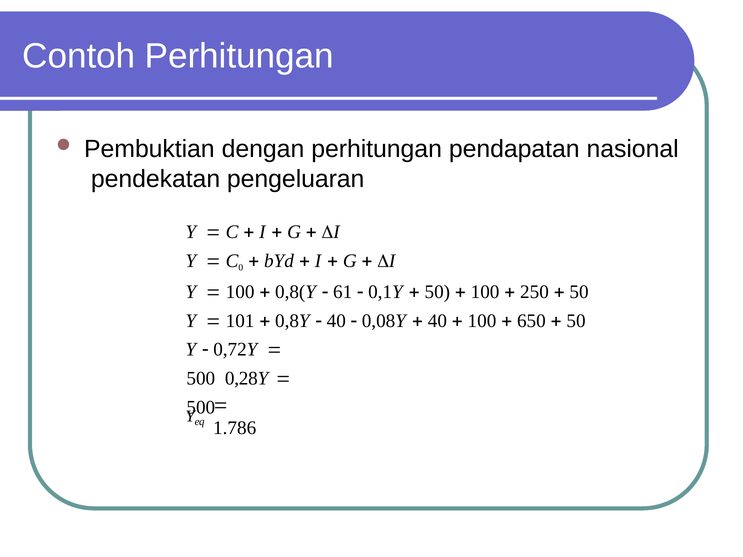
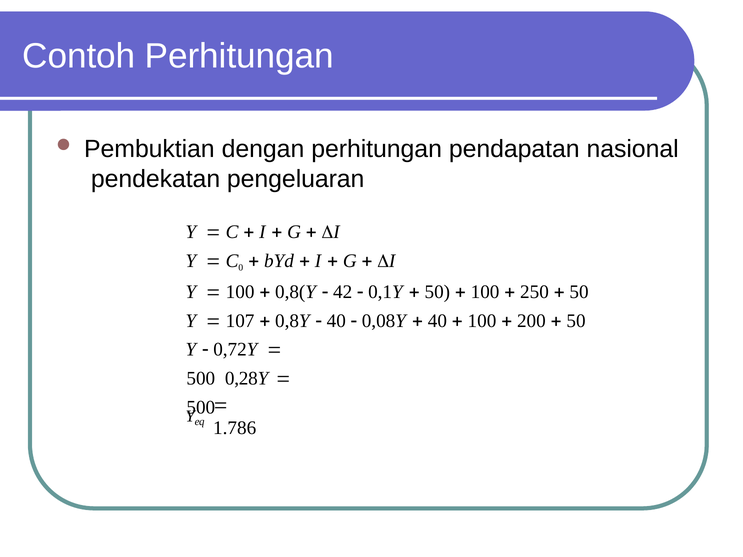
61: 61 -> 42 (343, 292)
101: 101 -> 107 (240, 321)
650: 650 -> 200 (531, 321)
